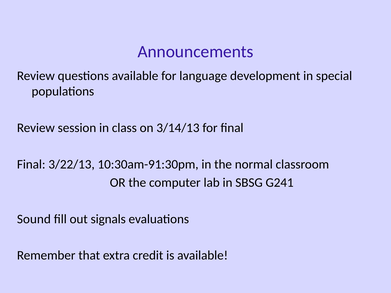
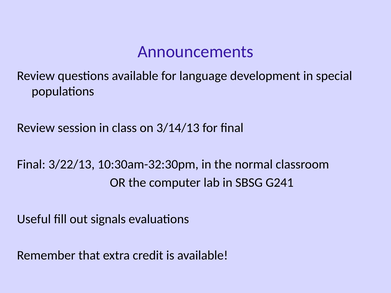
10:30am-91:30pm: 10:30am-91:30pm -> 10:30am-32:30pm (148, 164)
Sound: Sound -> Useful (34, 219)
